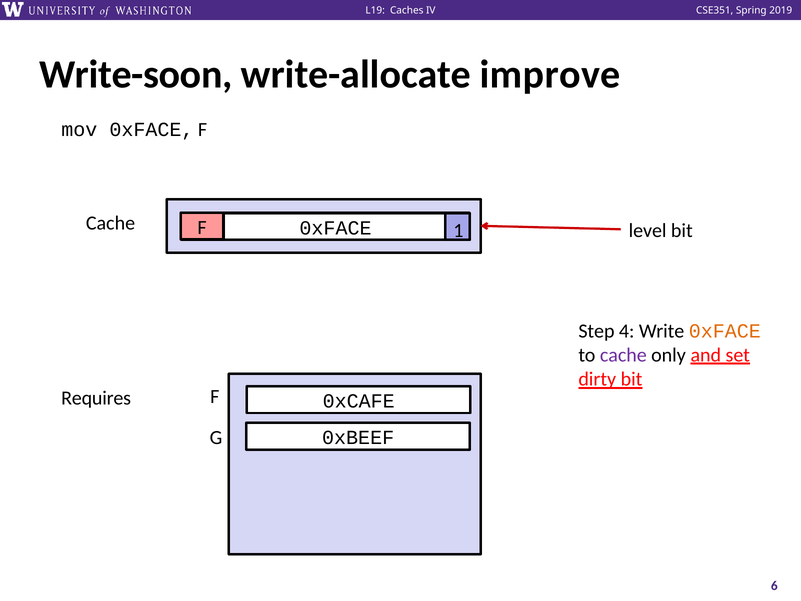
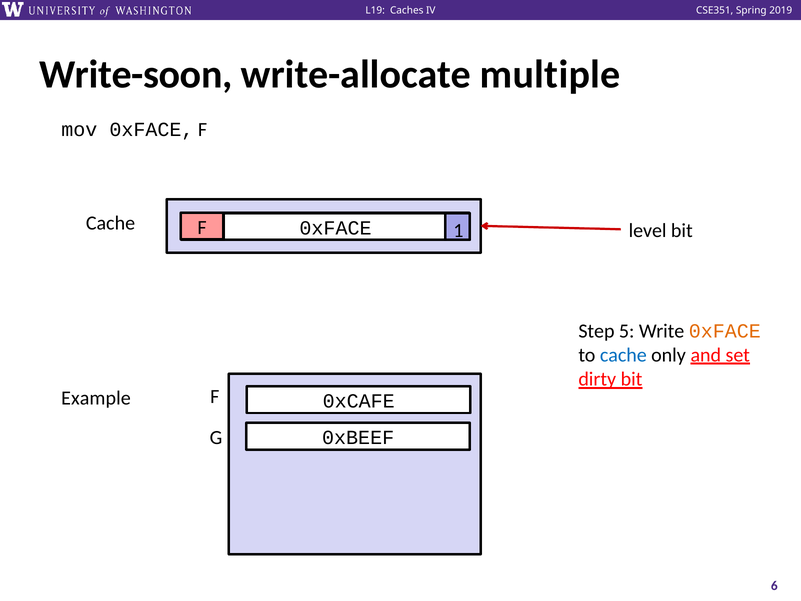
improve: improve -> multiple (550, 75)
4: 4 -> 5 (627, 331)
cache colour: purple -> blue (623, 355)
Requires: Requires -> Example (96, 398)
